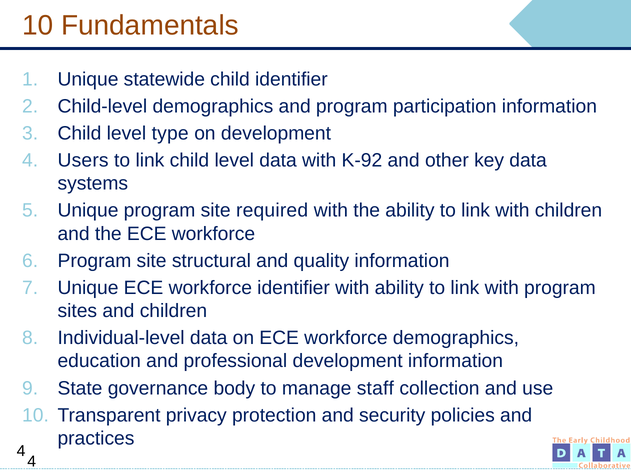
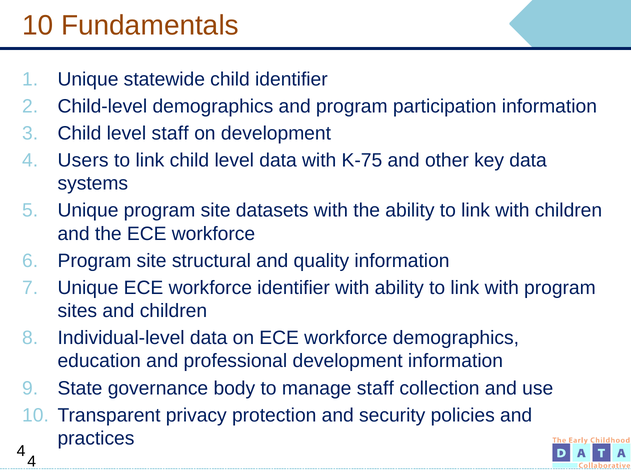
level type: type -> staff (170, 133)
K-92: K-92 -> K-75 (362, 160)
required: required -> datasets (272, 210)
